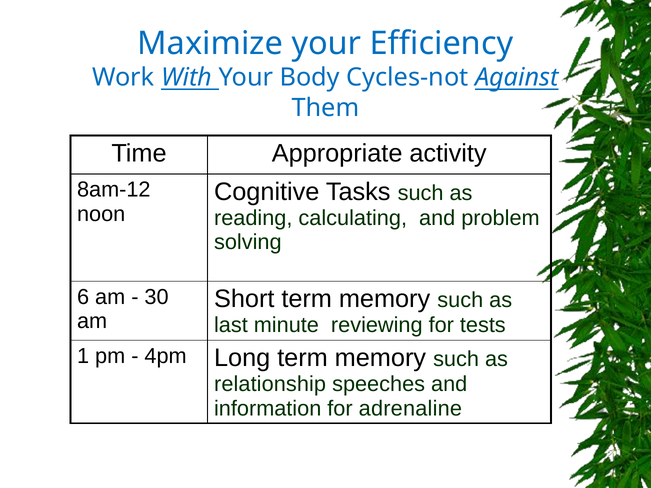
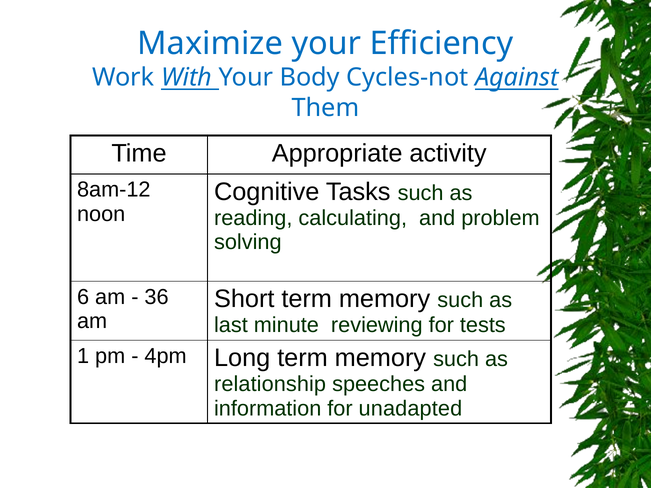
30: 30 -> 36 (157, 297)
adrenaline: adrenaline -> unadapted (410, 409)
